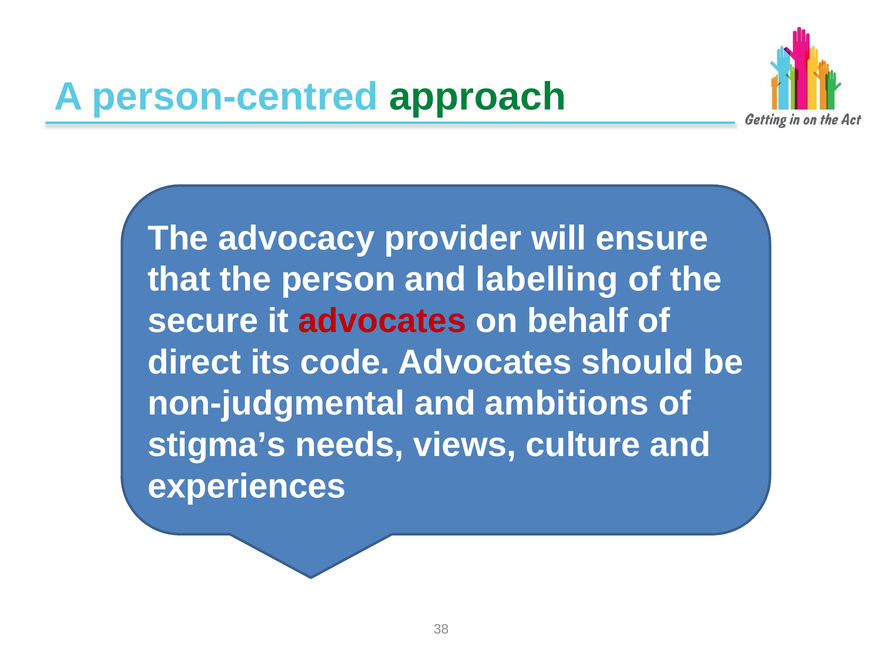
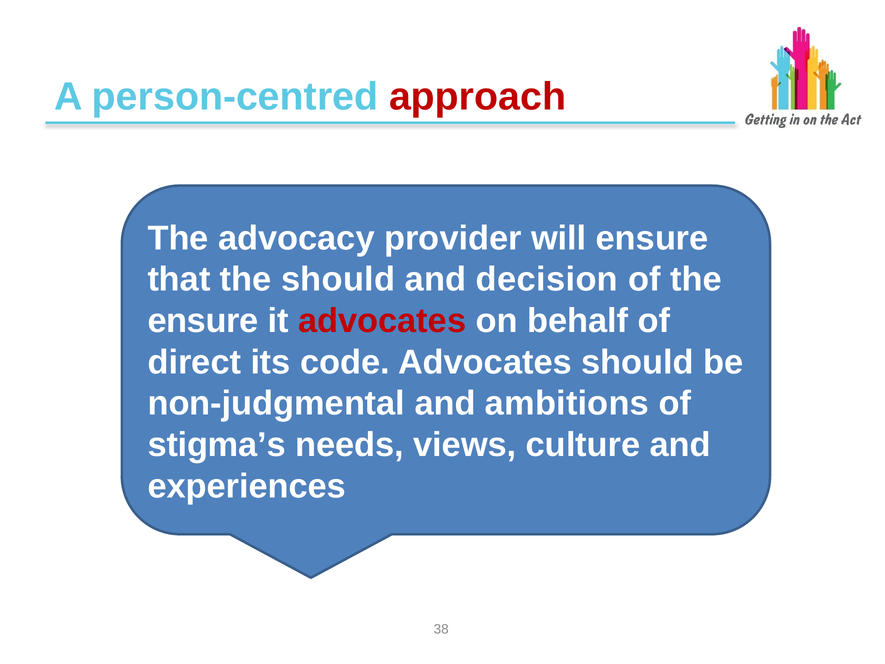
approach colour: green -> red (478, 97)
the person: person -> should (338, 280)
labelling: labelling -> decision (547, 280)
secure: secure -> ensure (203, 321)
